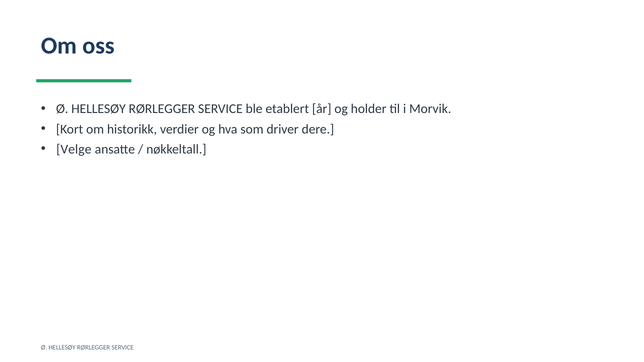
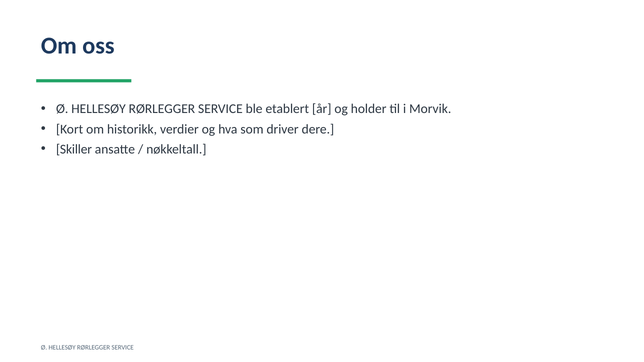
Velge: Velge -> Skiller (74, 149)
